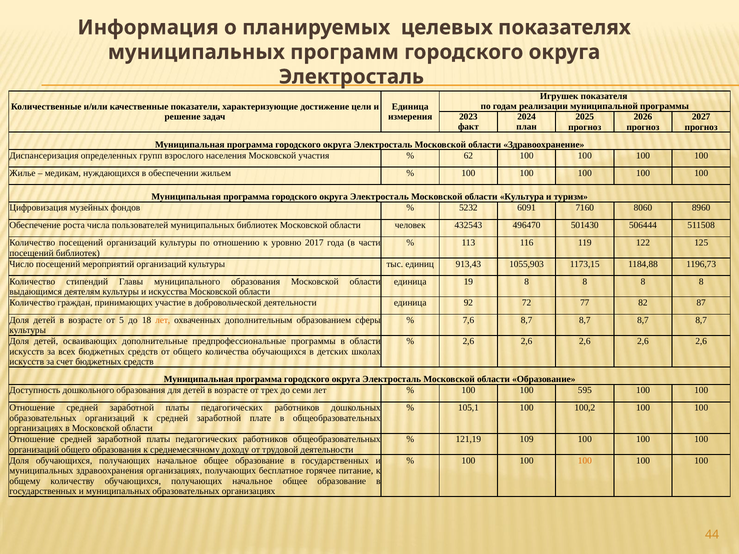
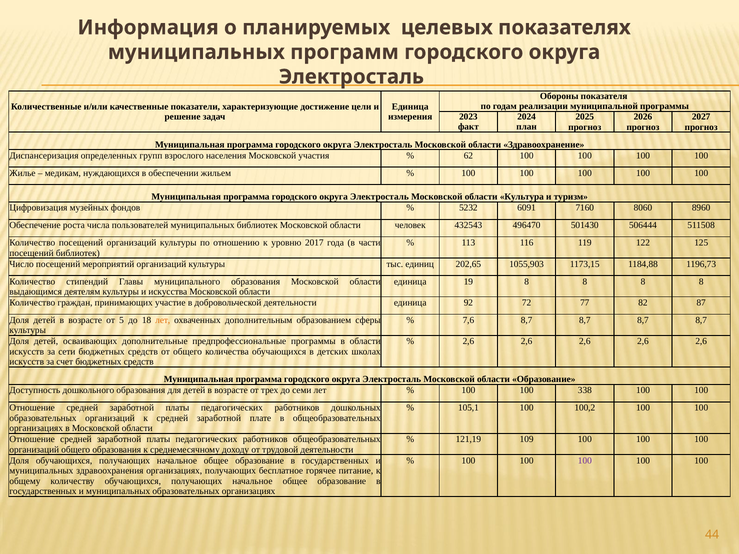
Игрушек: Игрушек -> Обороны (559, 96)
913,43: 913,43 -> 202,65 (468, 264)
всех: всех -> сети (67, 352)
595: 595 -> 338 (585, 391)
100 colour: orange -> purple (585, 461)
